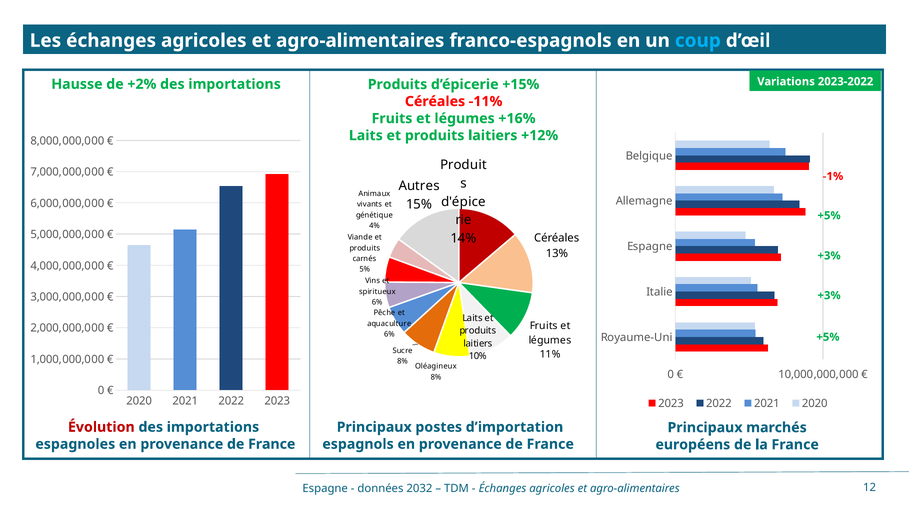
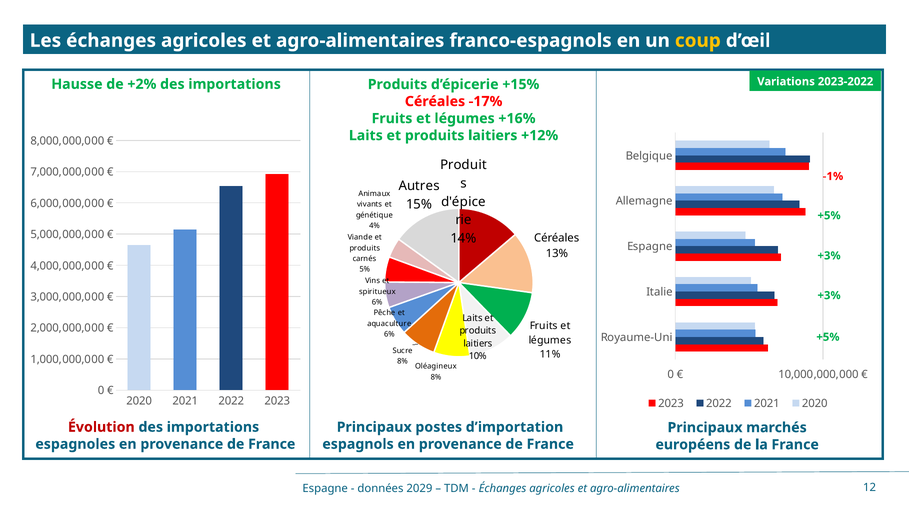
coup colour: light blue -> yellow (698, 41)
-11%: -11% -> -17% (486, 101)
2032: 2032 -> 2029 (419, 489)
